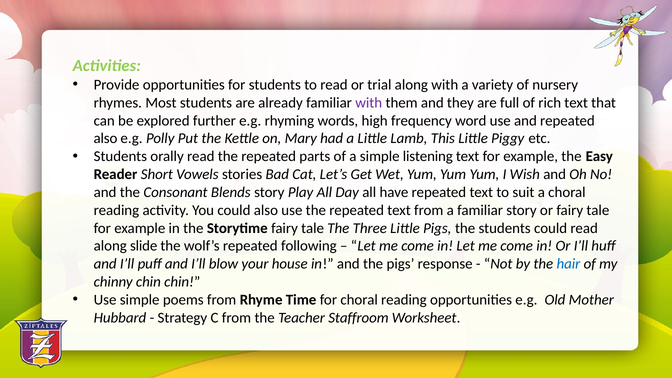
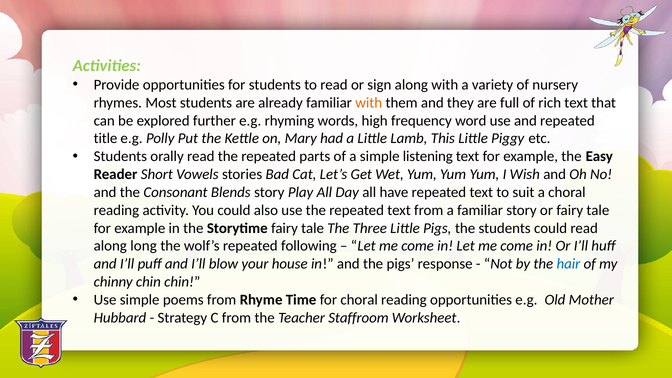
trial: trial -> sign (379, 85)
with colour: purple -> orange (369, 103)
also: also -> title (106, 139)
slide: slide -> long (144, 246)
